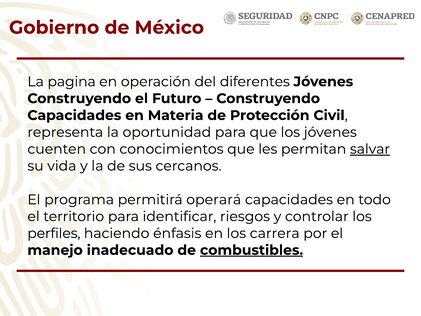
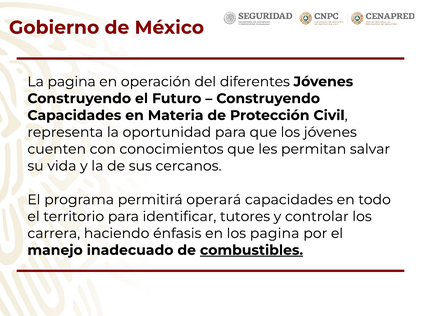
salvar underline: present -> none (370, 149)
riesgos: riesgos -> tutores (245, 216)
perfiles: perfiles -> carrera (54, 233)
los carrera: carrera -> pagina (275, 233)
